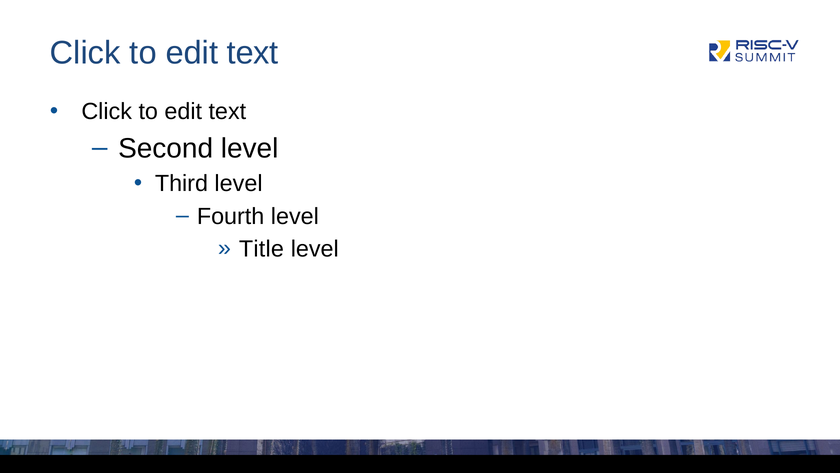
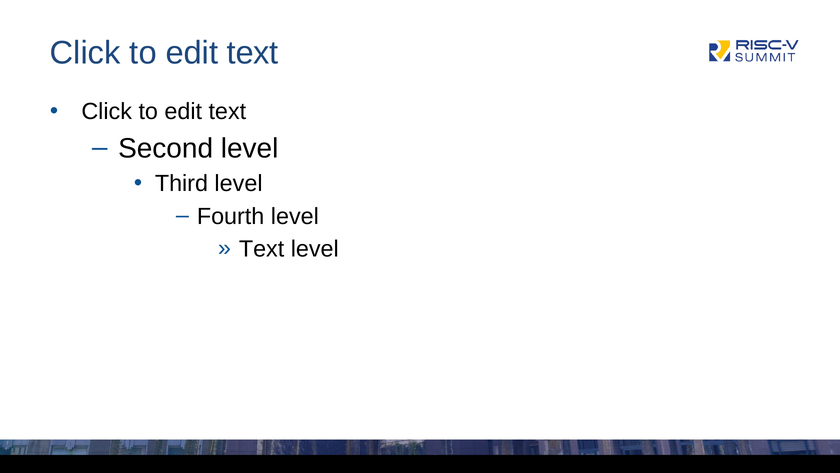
Title: Title -> Text (262, 249)
